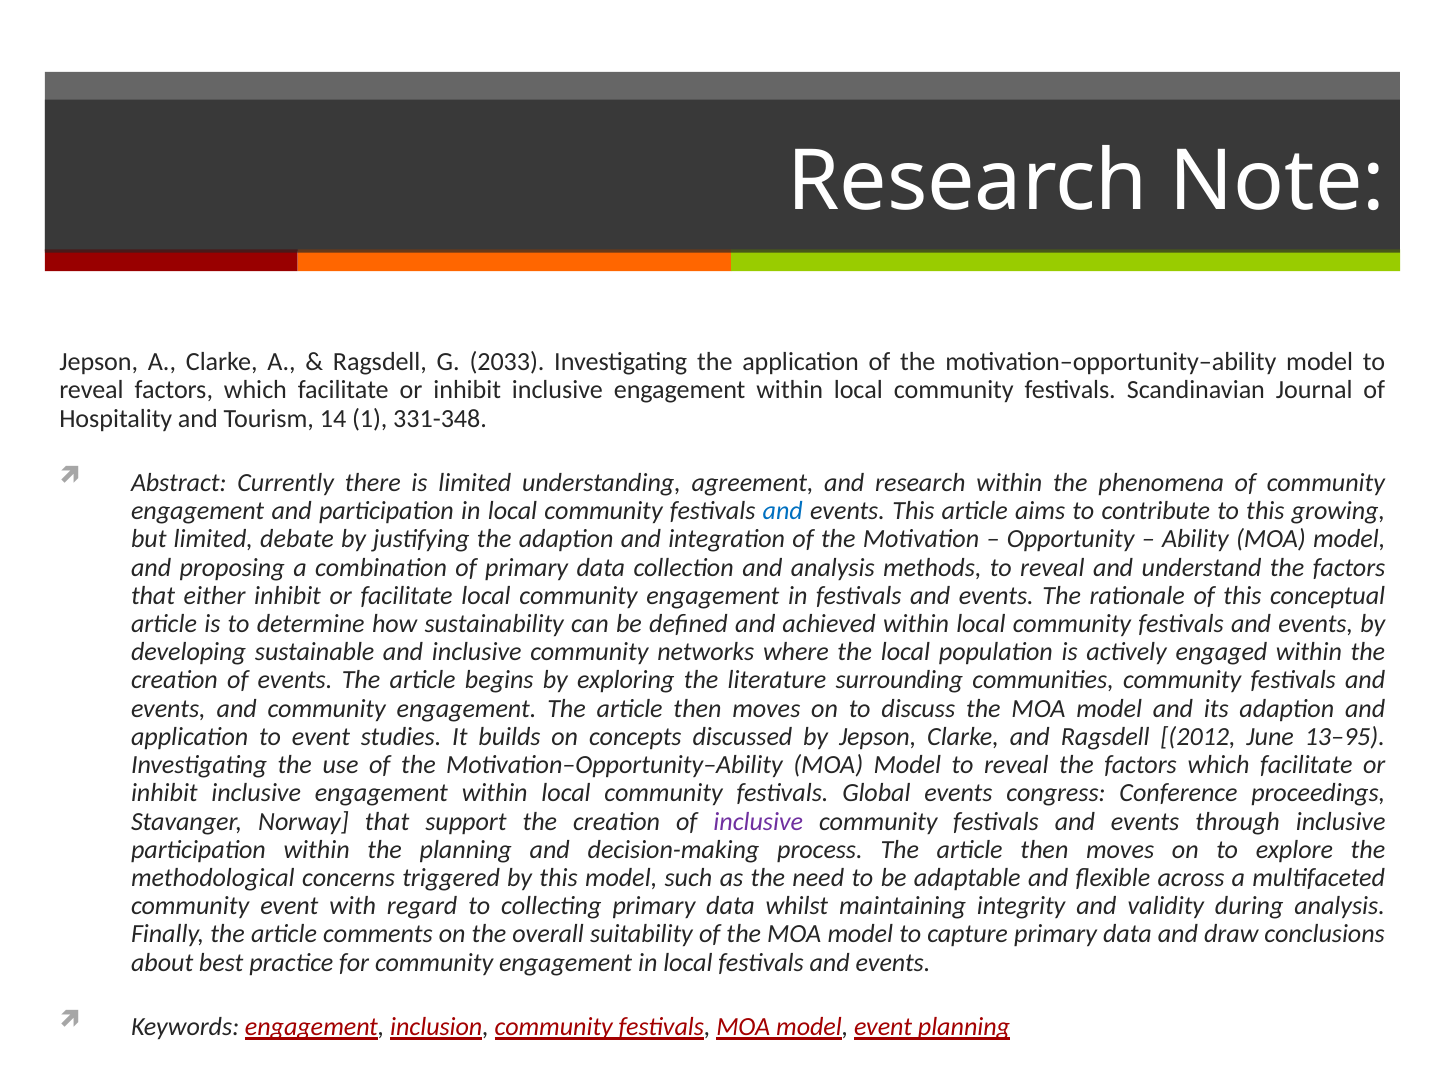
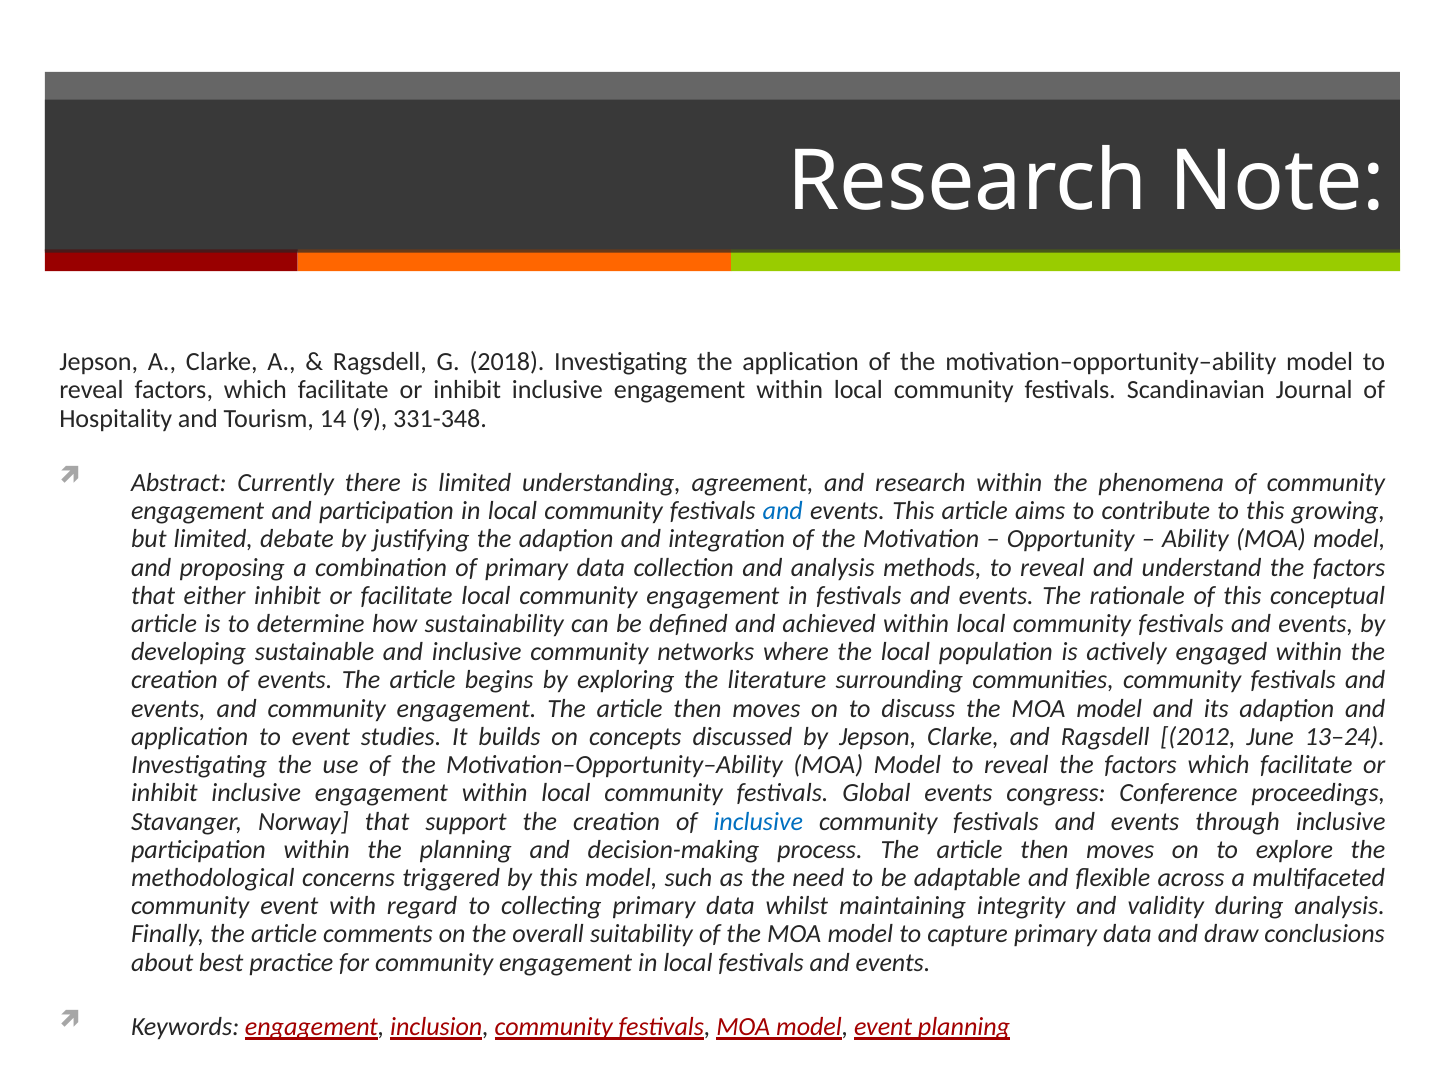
2033: 2033 -> 2018 (507, 362)
1: 1 -> 9 (370, 418)
13–95: 13–95 -> 13–24 (1345, 737)
inclusive colour: purple -> blue (758, 821)
